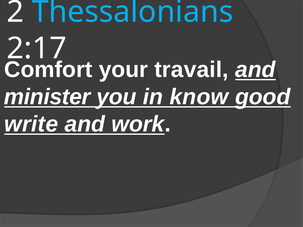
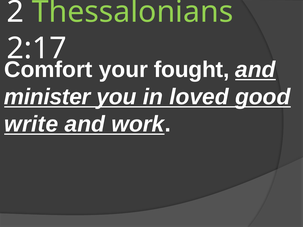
Thessalonians colour: light blue -> light green (133, 12)
travail: travail -> fought (192, 70)
know: know -> loved (199, 97)
